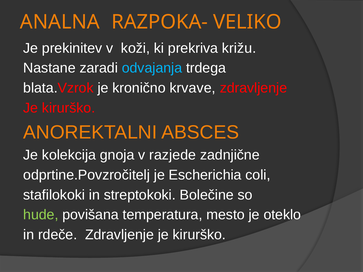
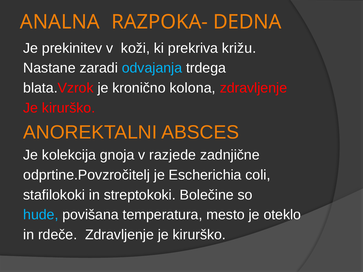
VELIKO: VELIKO -> DEDNA (247, 22)
krvave: krvave -> kolona (193, 88)
hude colour: light green -> light blue (41, 215)
